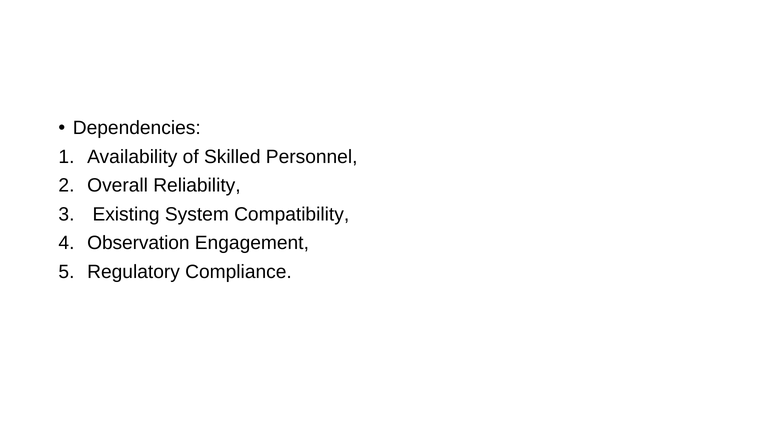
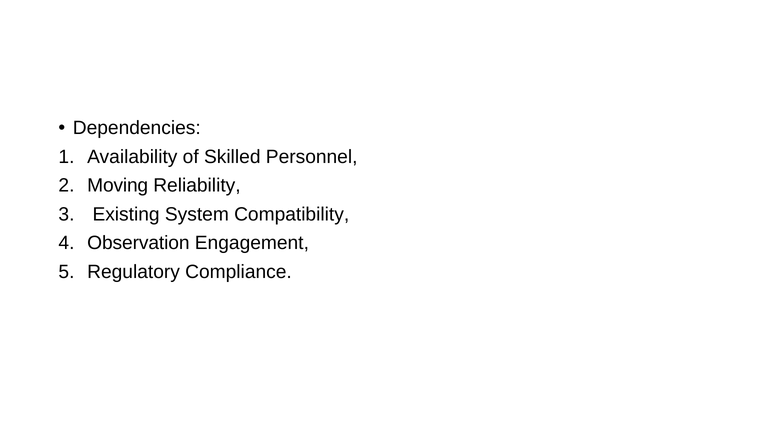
Overall: Overall -> Moving (118, 185)
